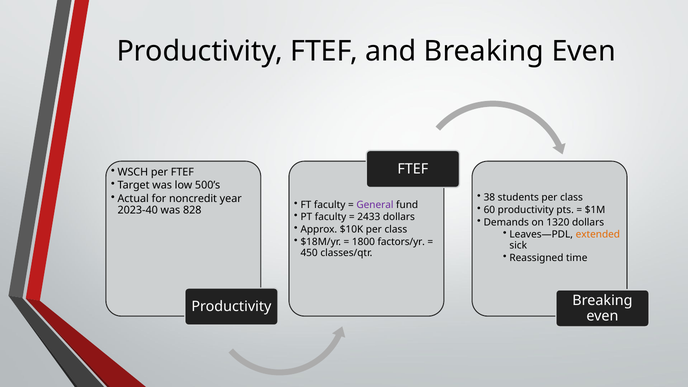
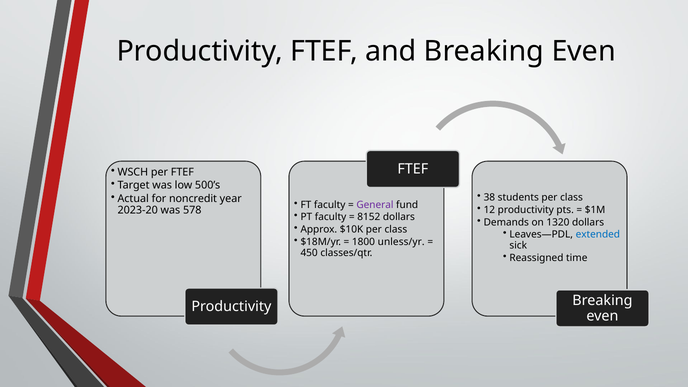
60: 60 -> 12 (489, 210)
2023-40: 2023-40 -> 2023-20 (138, 210)
828: 828 -> 578 (192, 210)
2433: 2433 -> 8152 (369, 217)
extended colour: orange -> blue (598, 235)
factors/yr: factors/yr -> unless/yr (401, 242)
